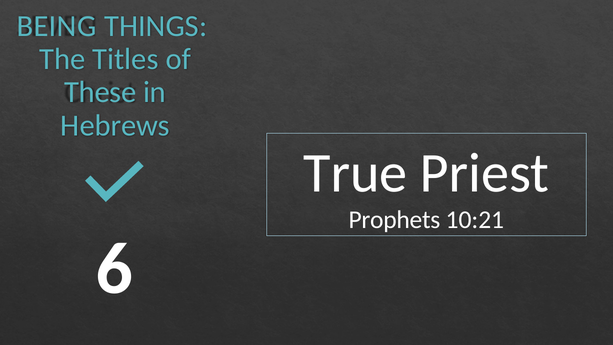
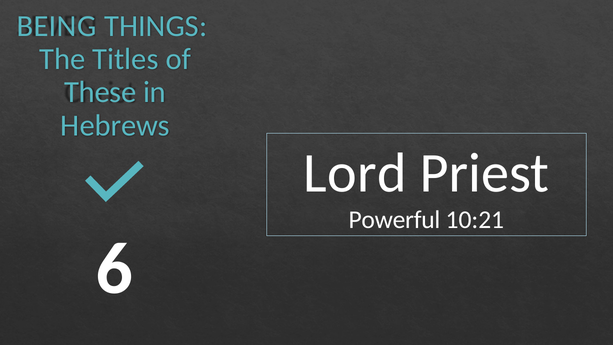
True: True -> Lord (355, 173)
Prophets: Prophets -> Powerful (394, 220)
